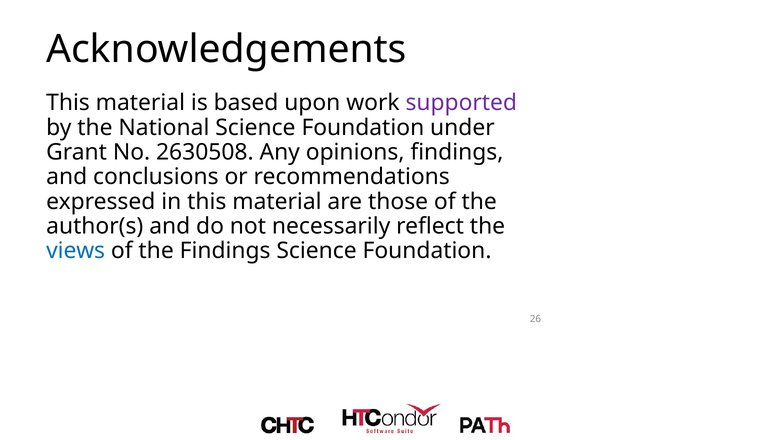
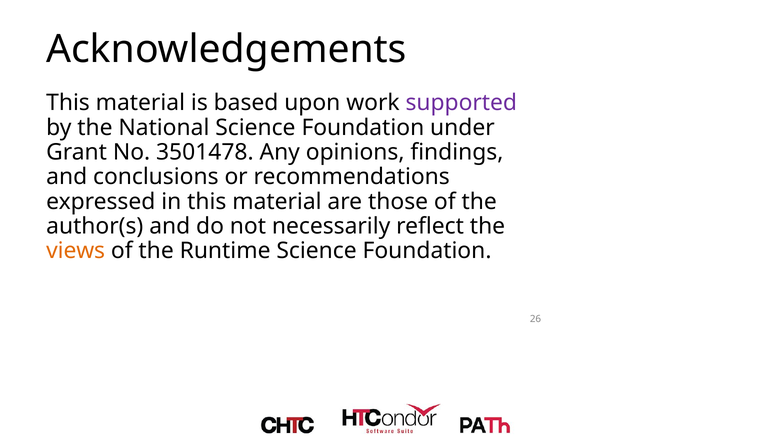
2630508: 2630508 -> 3501478 (205, 152)
views colour: blue -> orange (76, 251)
the Findings: Findings -> Runtime (225, 251)
